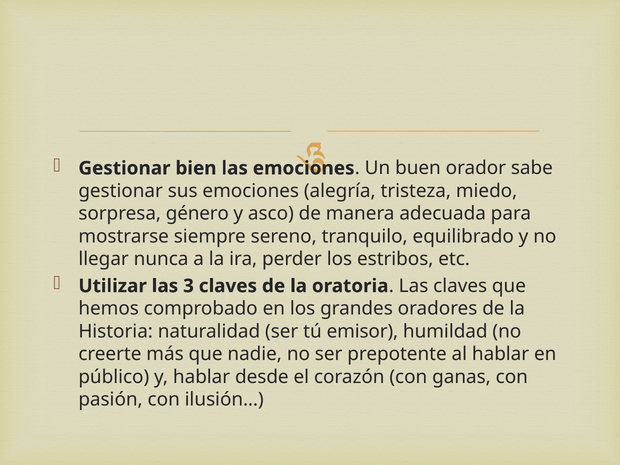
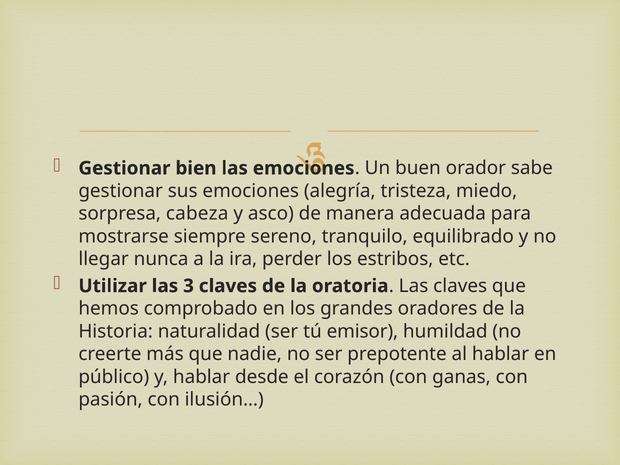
género: género -> cabeza (197, 214)
